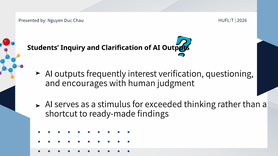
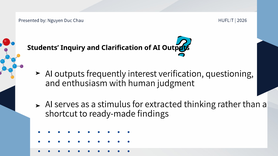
encourages: encourages -> enthusiasm (85, 83)
exceeded: exceeded -> extracted (163, 104)
